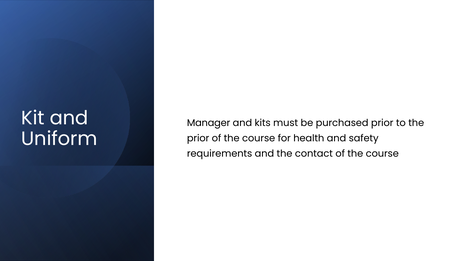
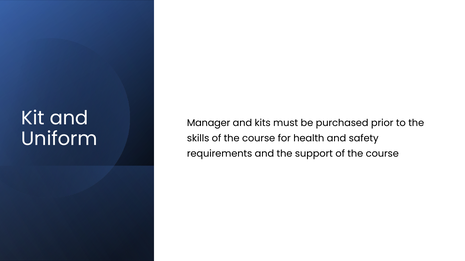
prior: prior -> skills (198, 139)
contact: contact -> support (314, 154)
